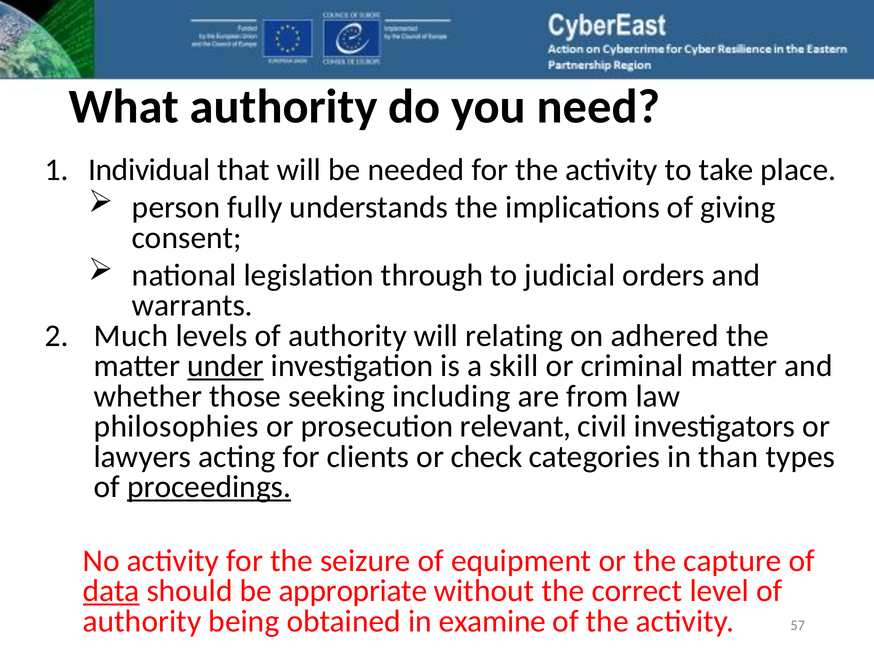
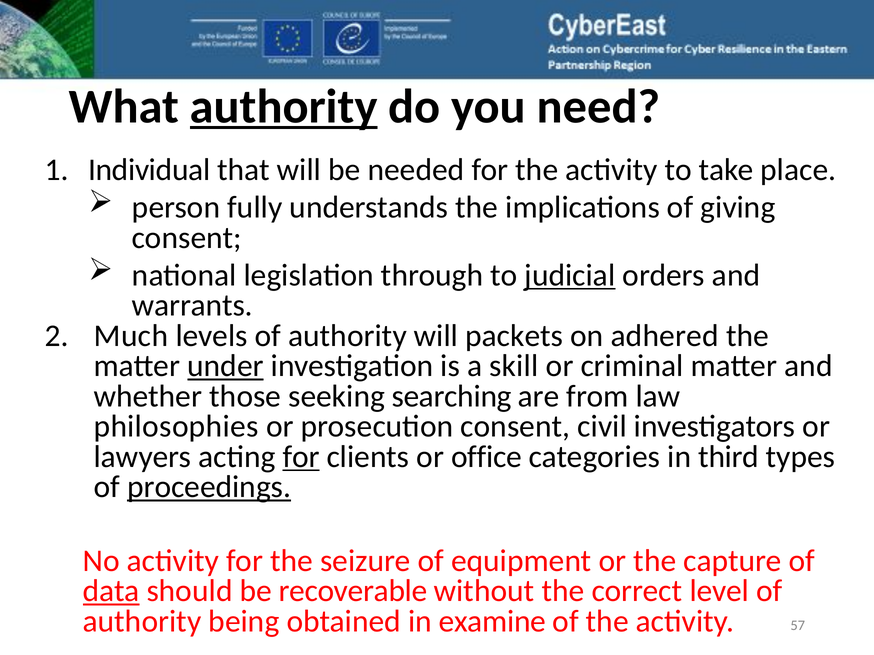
authority underline: none -> present (284, 107)
judicial underline: none -> present (570, 275)
relating: relating -> packets (514, 336)
including: including -> searching (452, 397)
prosecution relevant: relevant -> consent (515, 427)
for underline: none -> present (301, 457)
check: check -> office (486, 457)
than: than -> third (729, 457)
appropriate: appropriate -> recoverable (353, 592)
